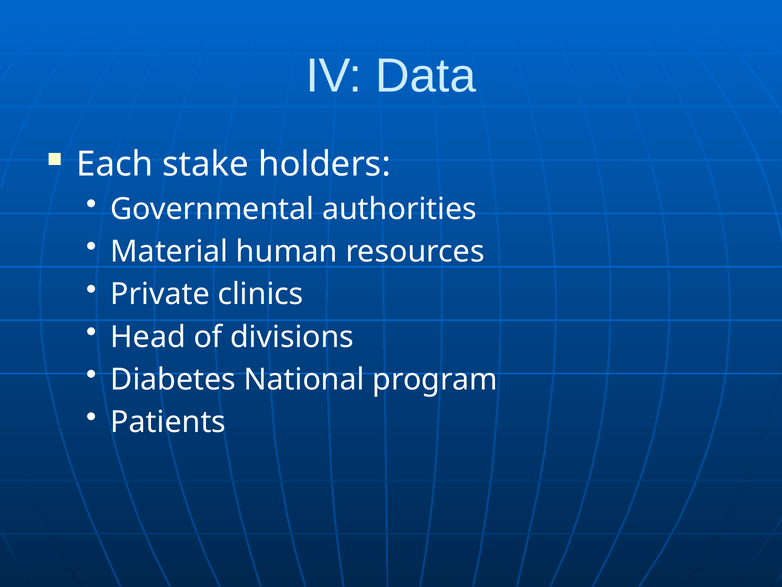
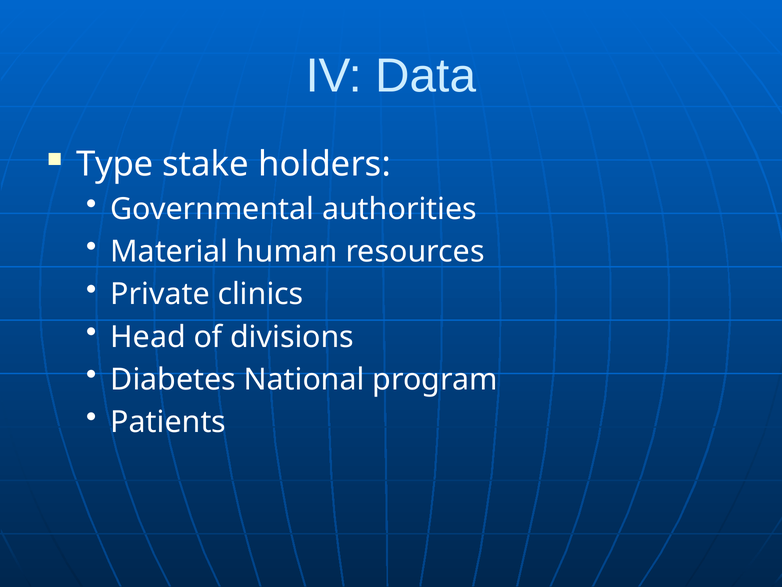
Each: Each -> Type (115, 164)
